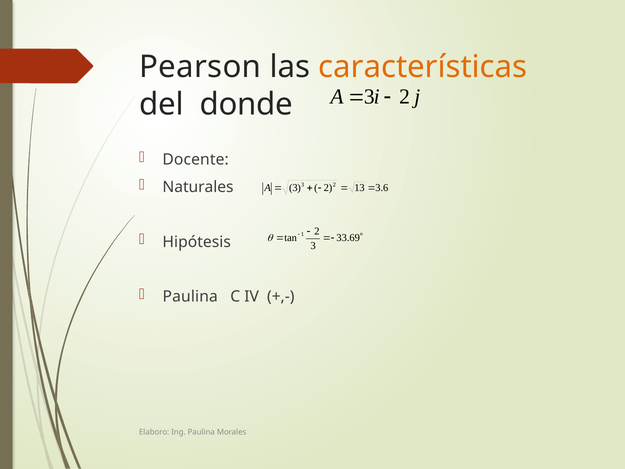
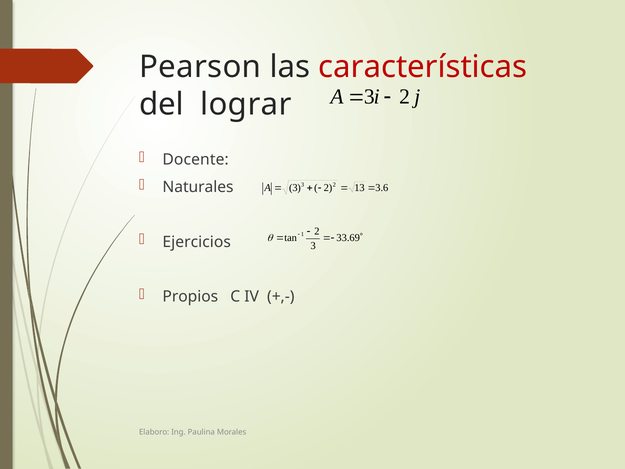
características colour: orange -> red (423, 67)
donde: donde -> lograr (246, 104)
Hipótesis: Hipótesis -> Ejercicios (197, 242)
Paulina: Paulina -> Propios (190, 297)
